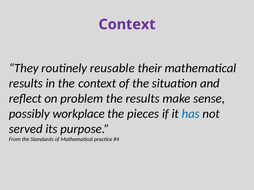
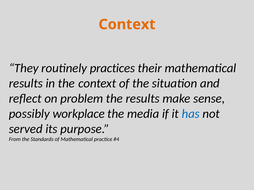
Context colour: purple -> orange (127, 25)
reusable: reusable -> practices (112, 68)
pieces: pieces -> media (143, 114)
